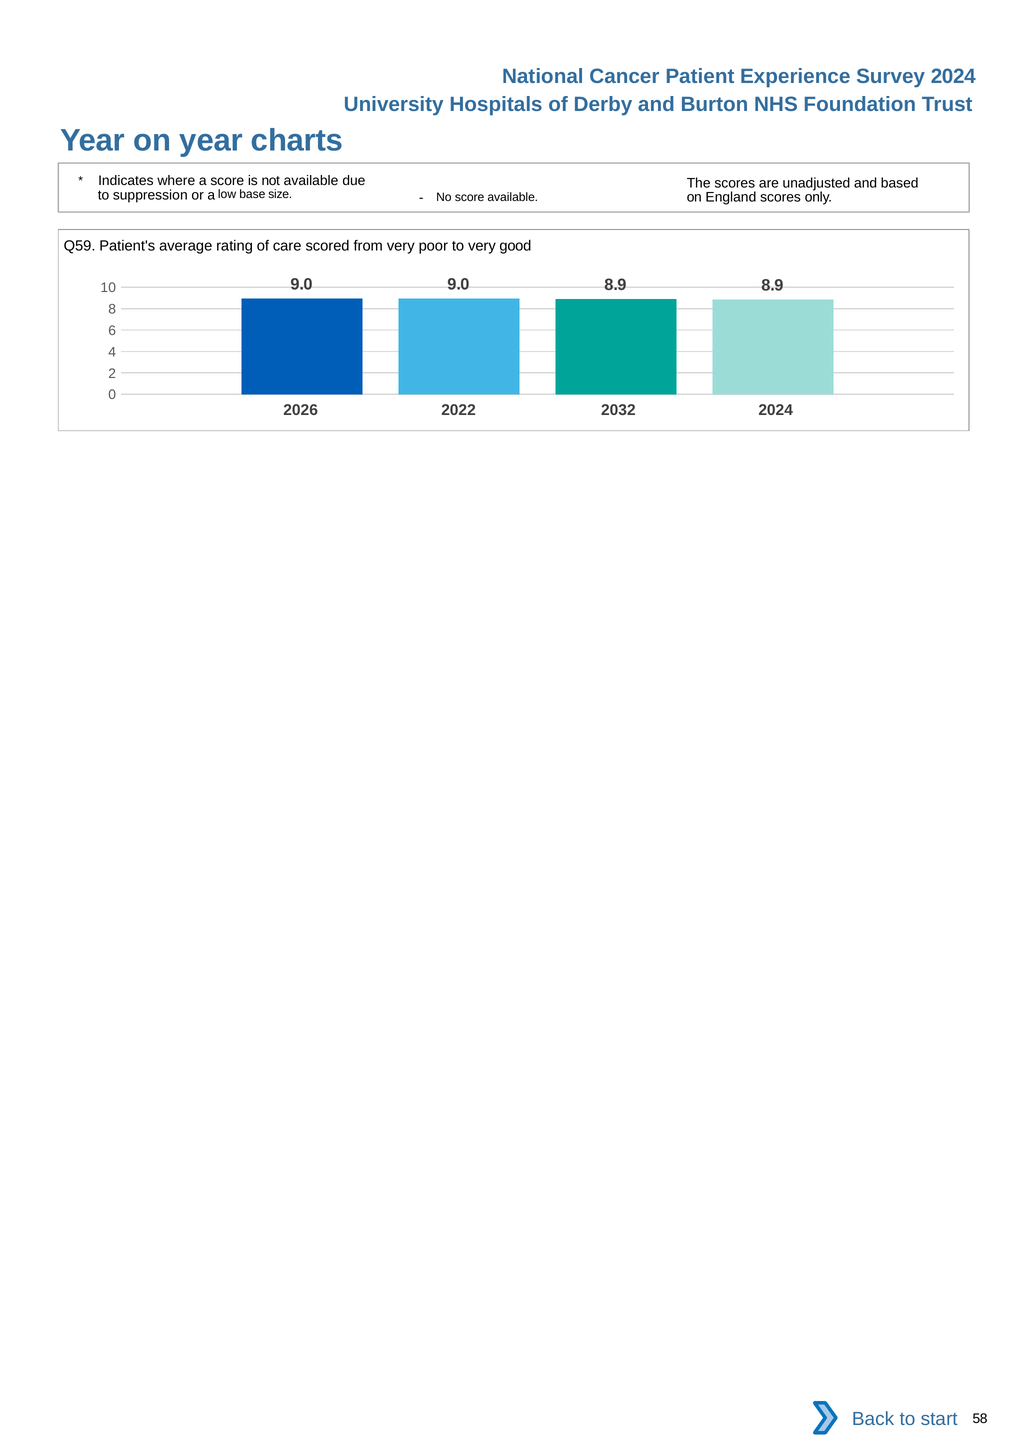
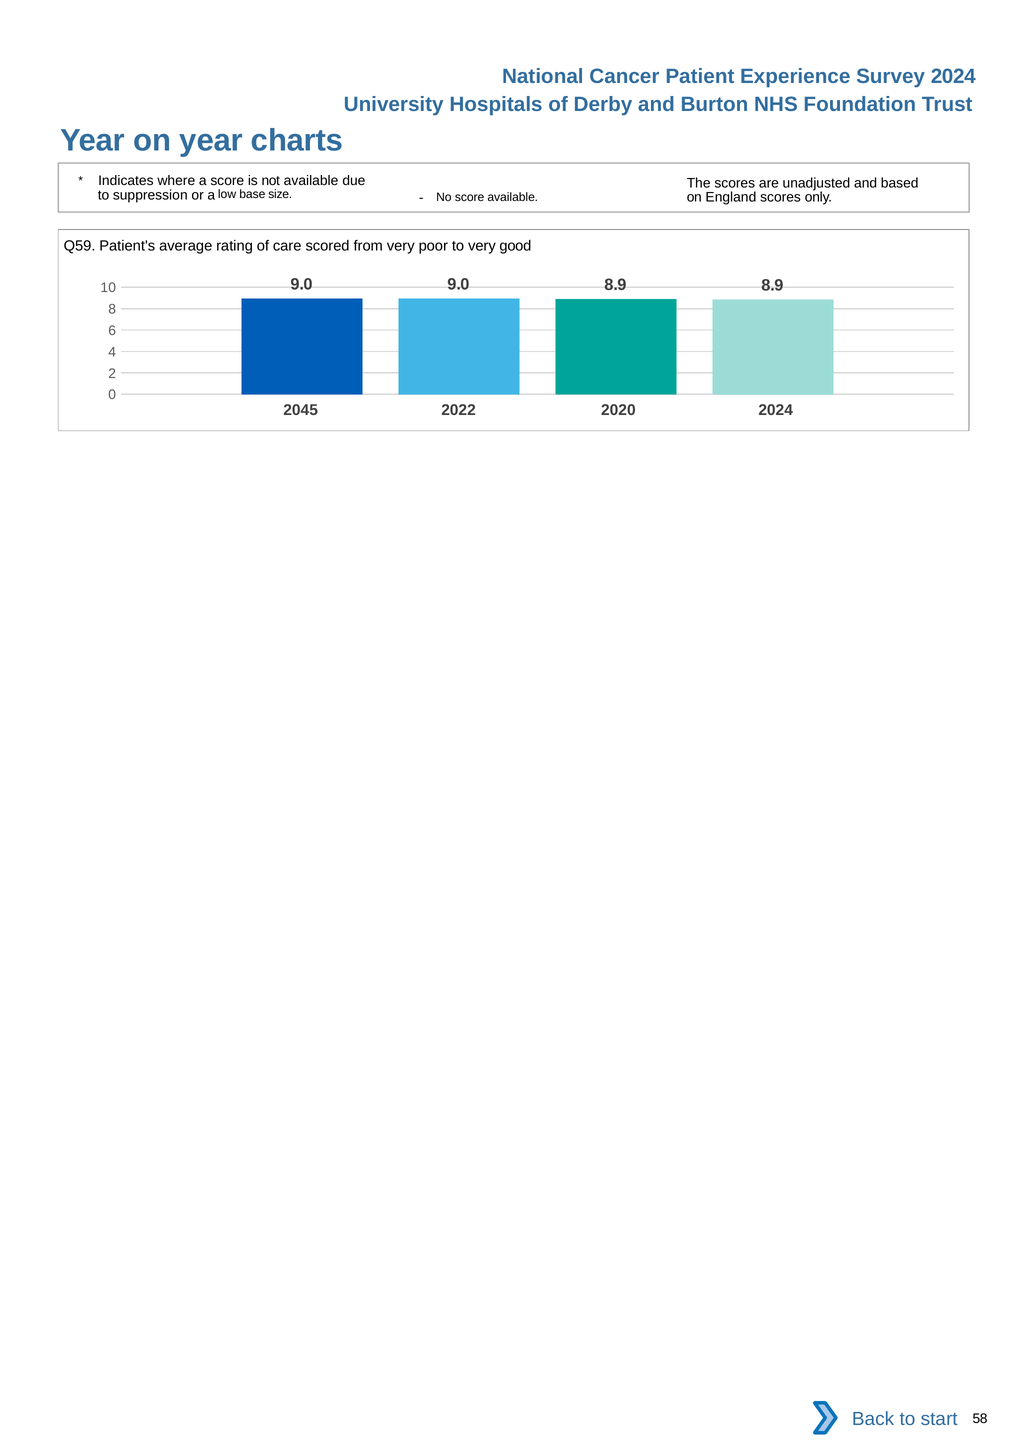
2026: 2026 -> 2045 (301, 410)
2032: 2032 -> 2020 (618, 410)
